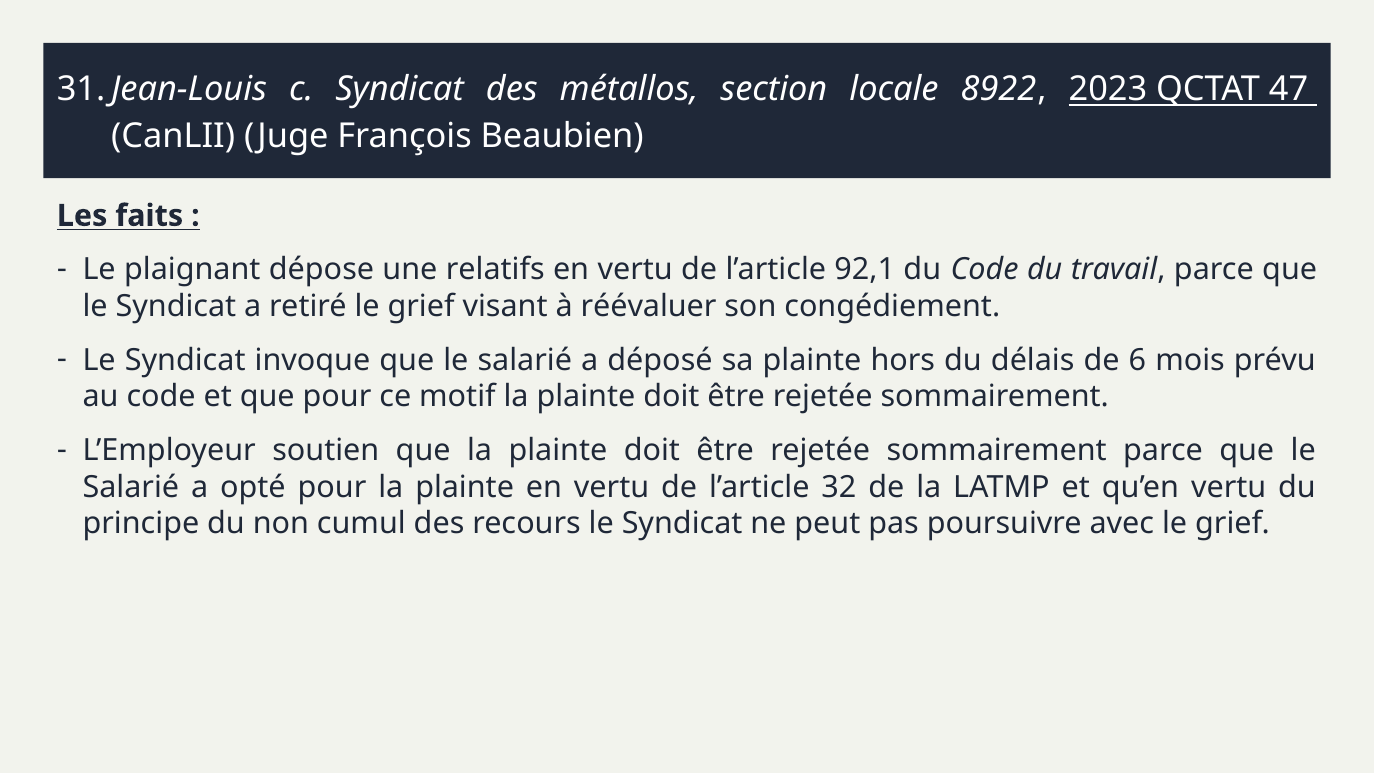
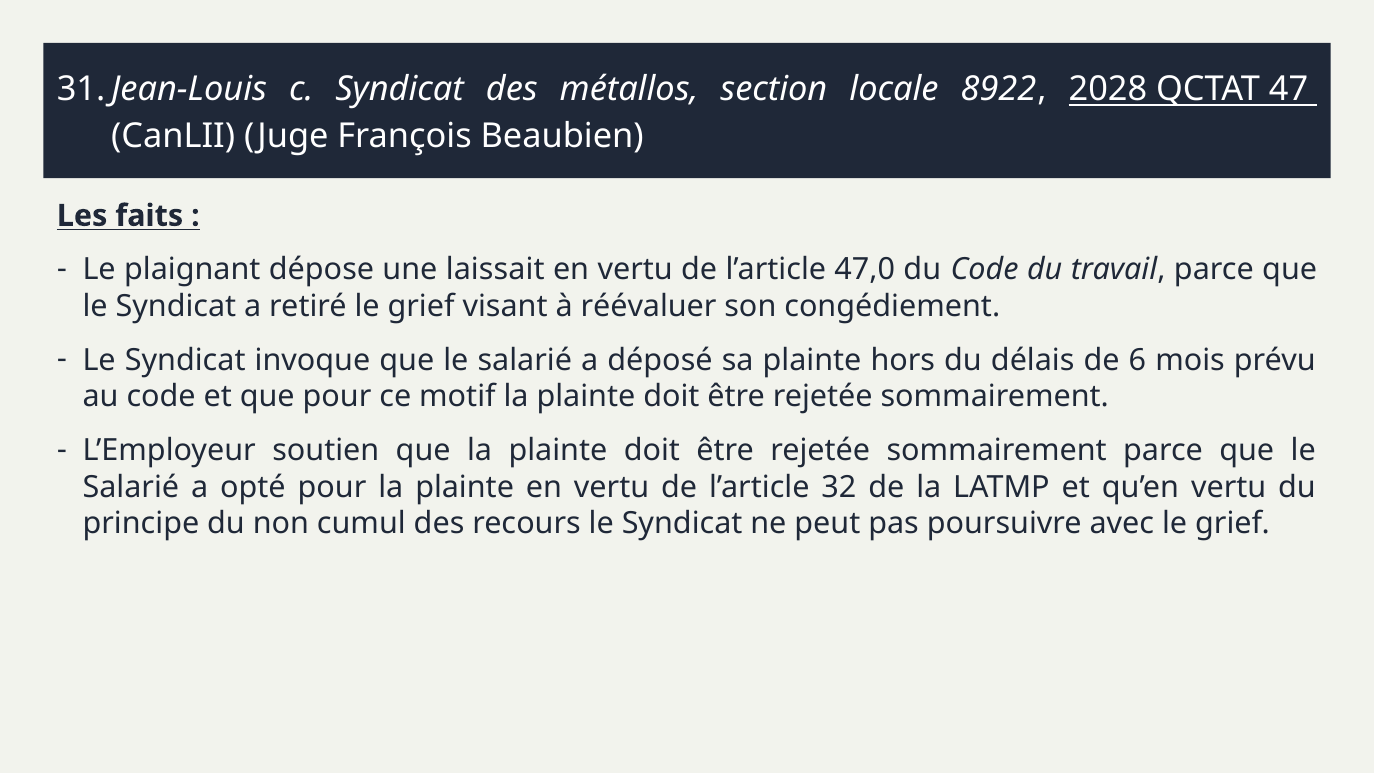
2023: 2023 -> 2028 (1108, 90)
relatifs: relatifs -> laissait (495, 270)
92,1: 92,1 -> 47,0 (865, 270)
